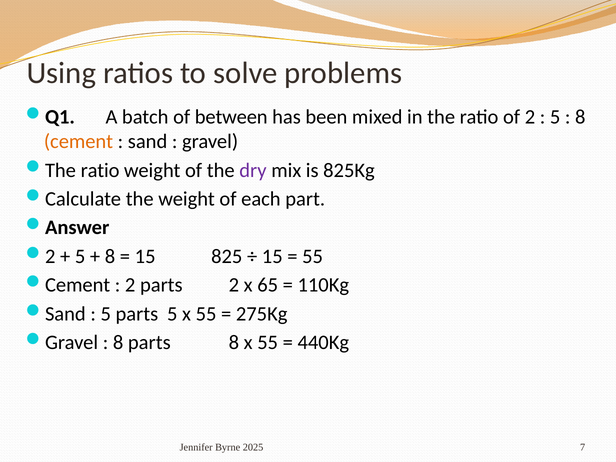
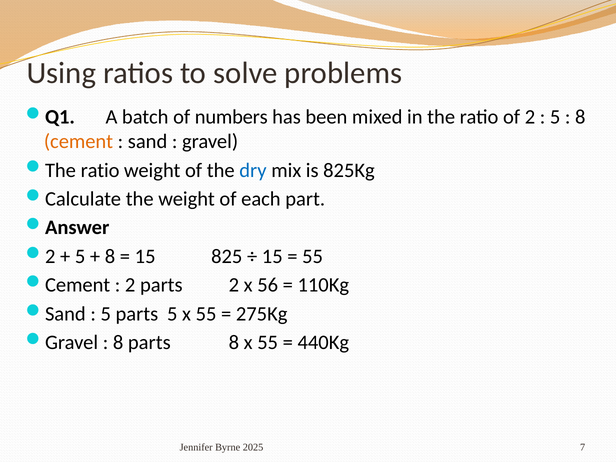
between: between -> numbers (231, 117)
dry colour: purple -> blue (253, 170)
65: 65 -> 56 (268, 285)
